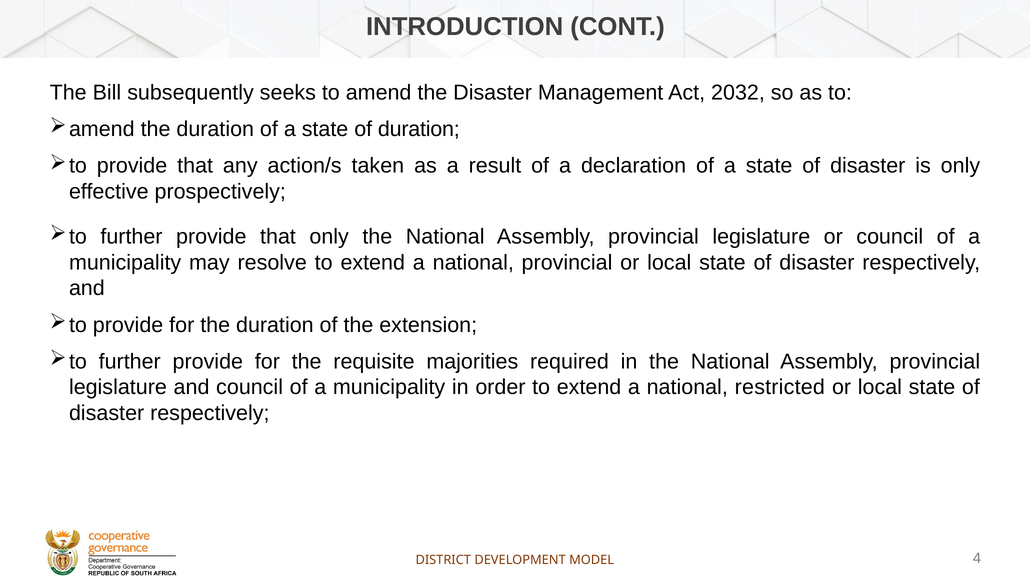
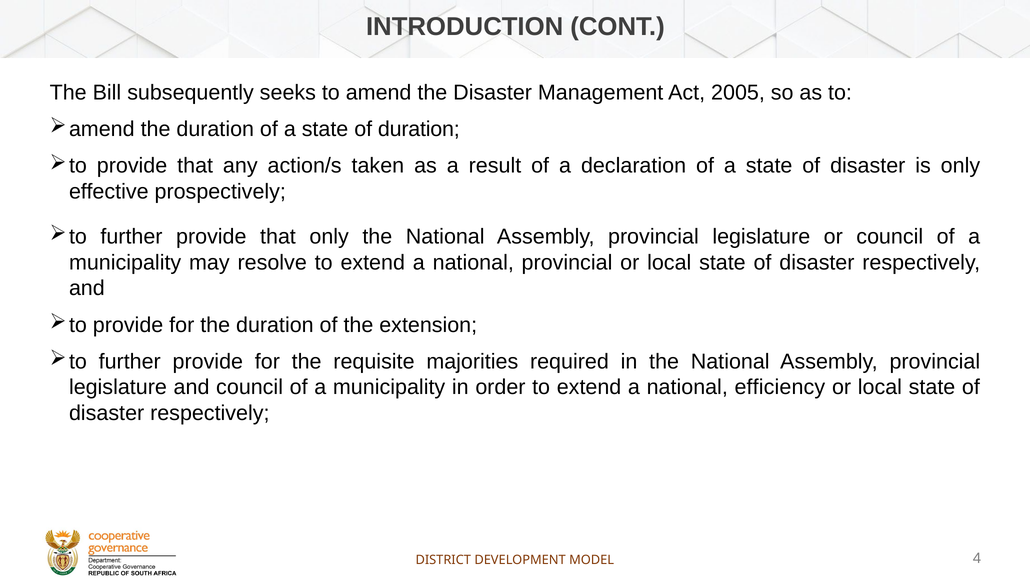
2032: 2032 -> 2005 (738, 93)
restricted: restricted -> efficiency (780, 387)
